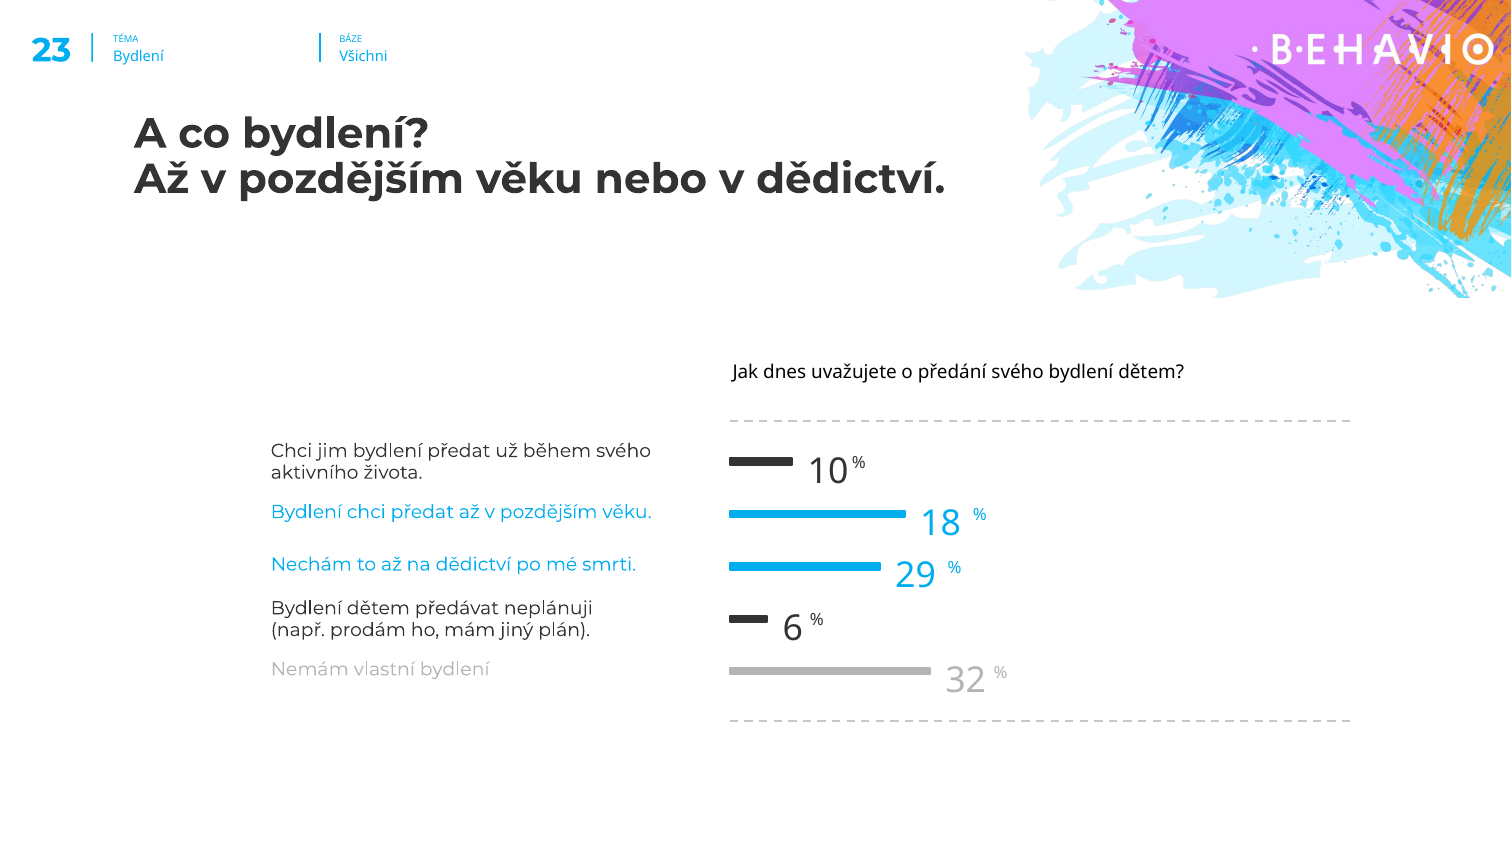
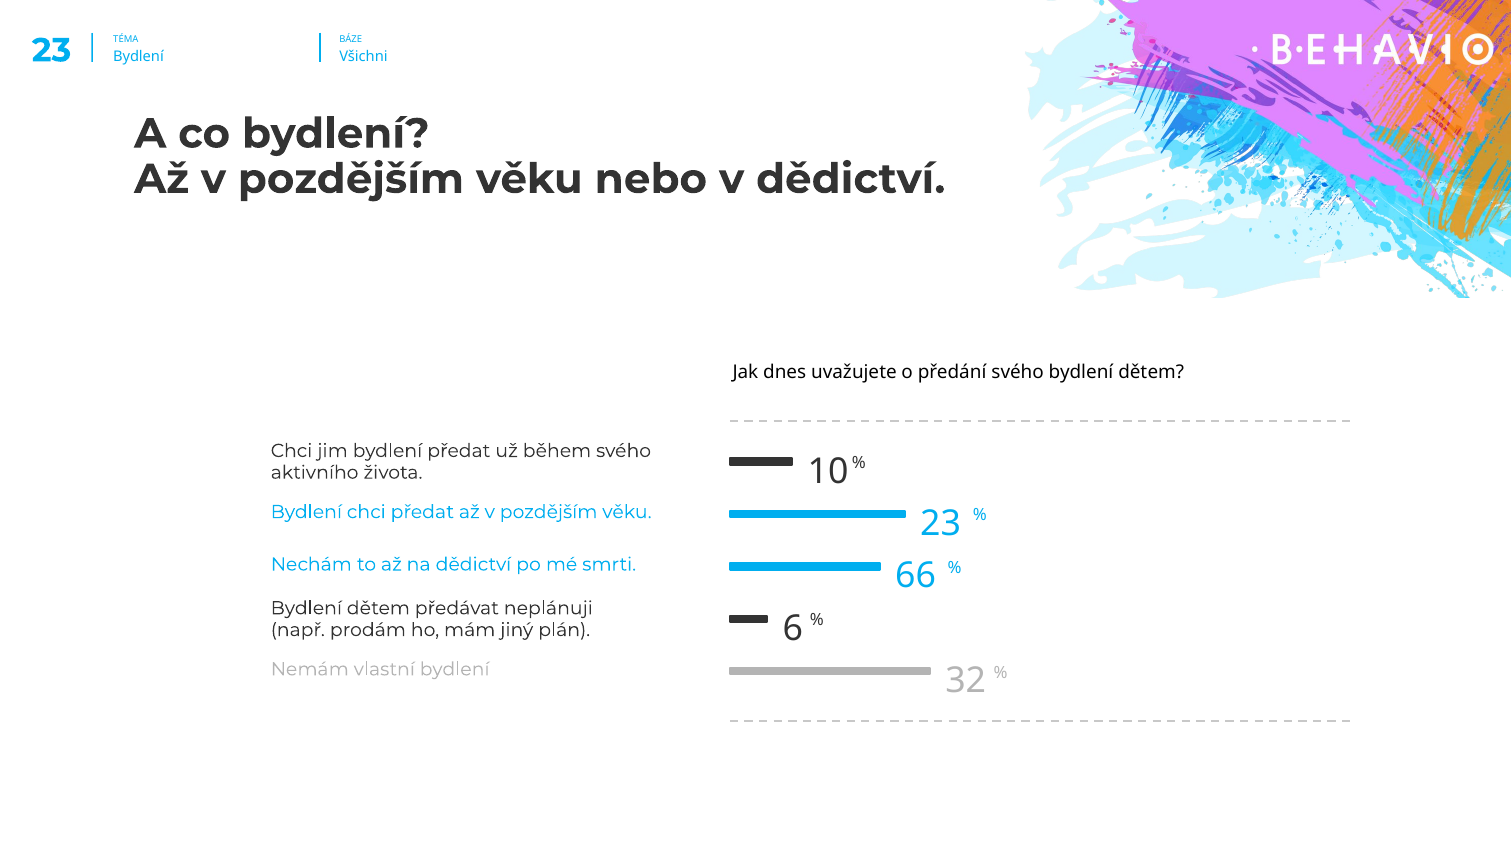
věku 18: 18 -> 23 (941, 524)
29: 29 -> 66 (916, 576)
